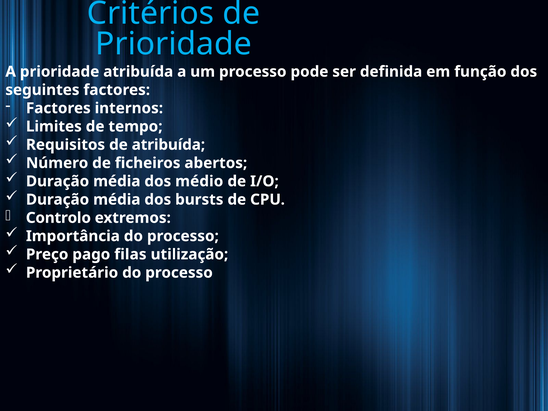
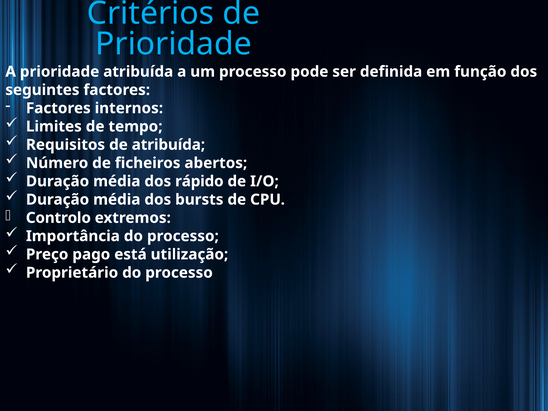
médio: médio -> rápido (199, 181)
filas: filas -> está (130, 254)
